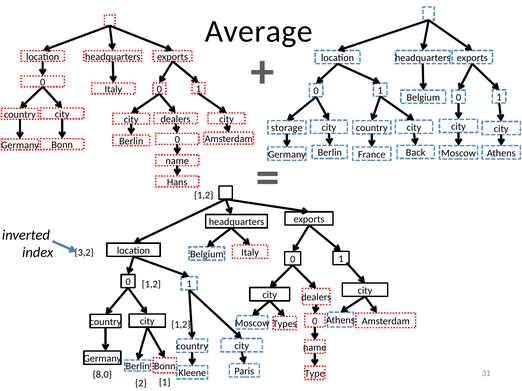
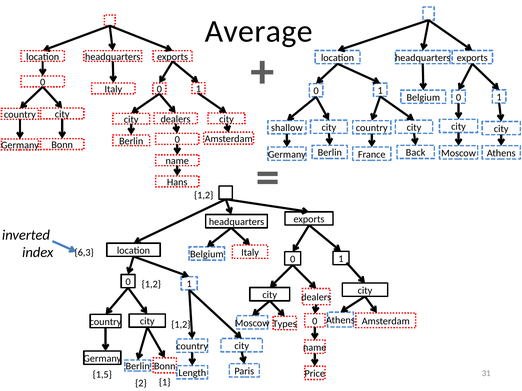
storage: storage -> shallow (287, 128)
3,2: 3,2 -> 6,3 (84, 253)
Kleene: Kleene -> Length (192, 373)
Type: Type -> Price (315, 374)
8,0: 8,0 -> 1,5 (102, 375)
